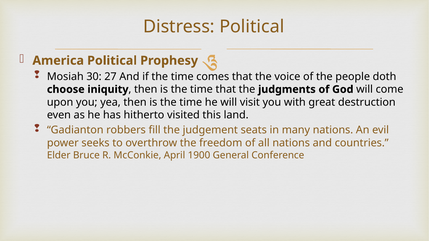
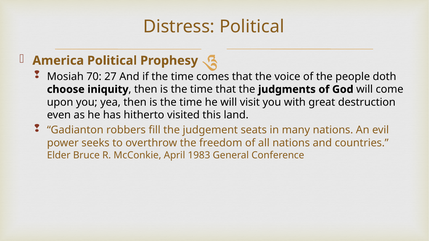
30: 30 -> 70 (94, 77)
1900: 1900 -> 1983 (199, 155)
